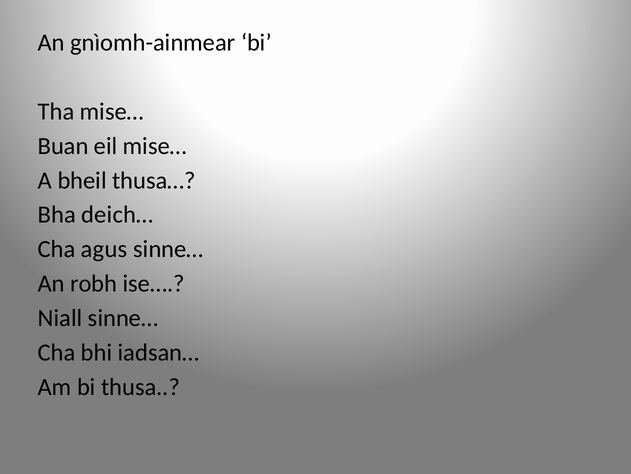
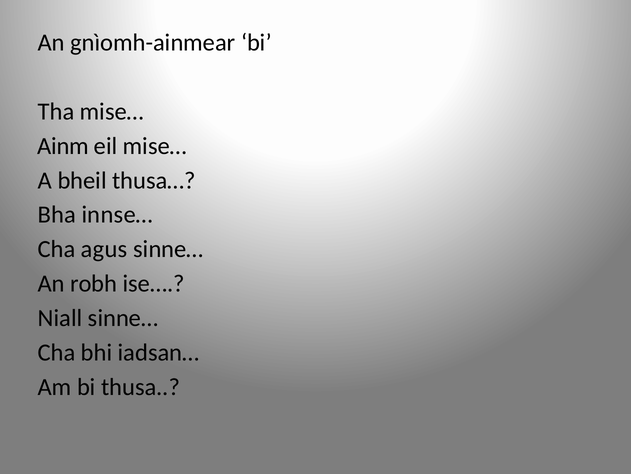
Buan: Buan -> Ainm (63, 146)
deich…: deich… -> innse… (117, 215)
